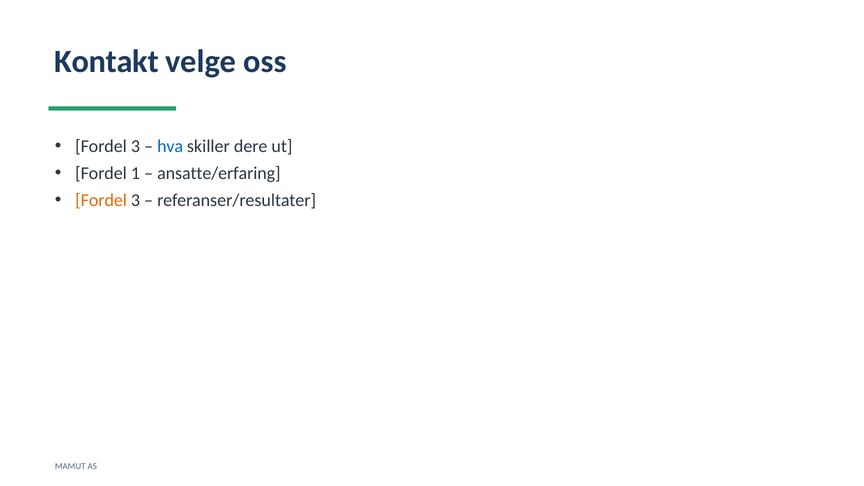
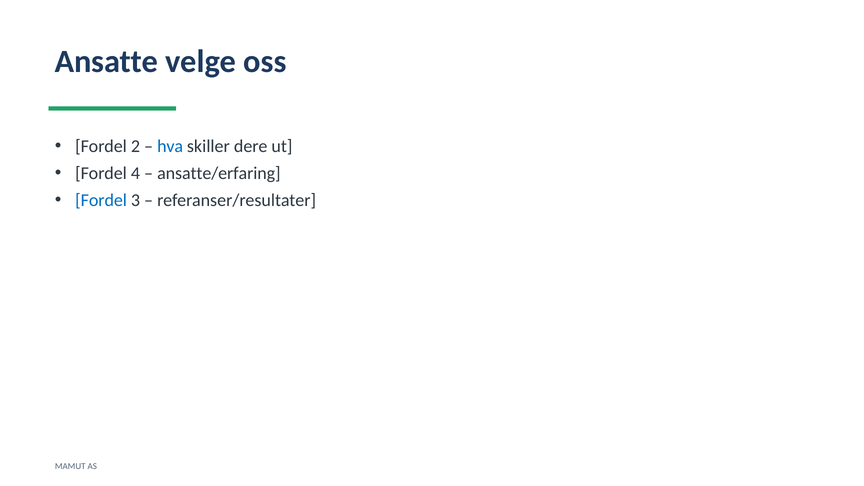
Kontakt: Kontakt -> Ansatte (107, 62)
3: 3 -> 2 (135, 146)
1: 1 -> 4 (135, 173)
Fordel colour: orange -> blue (101, 200)
